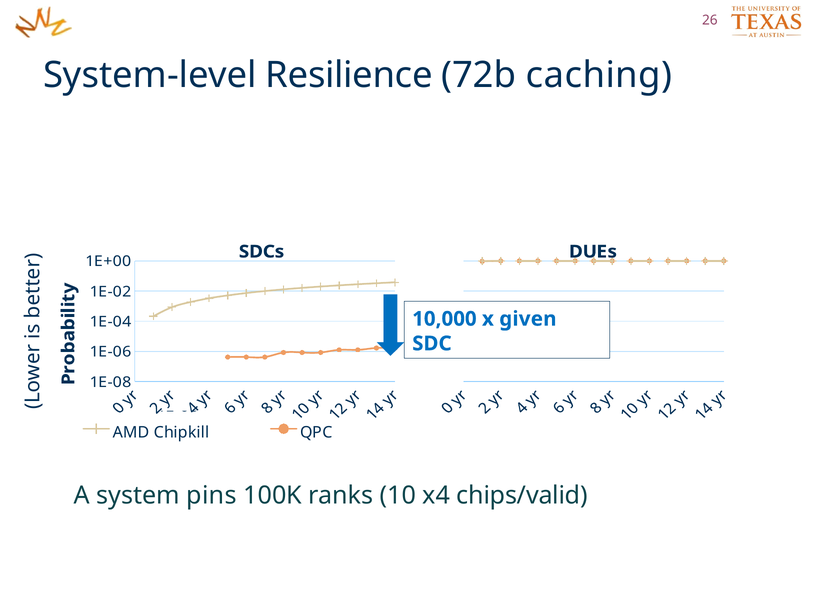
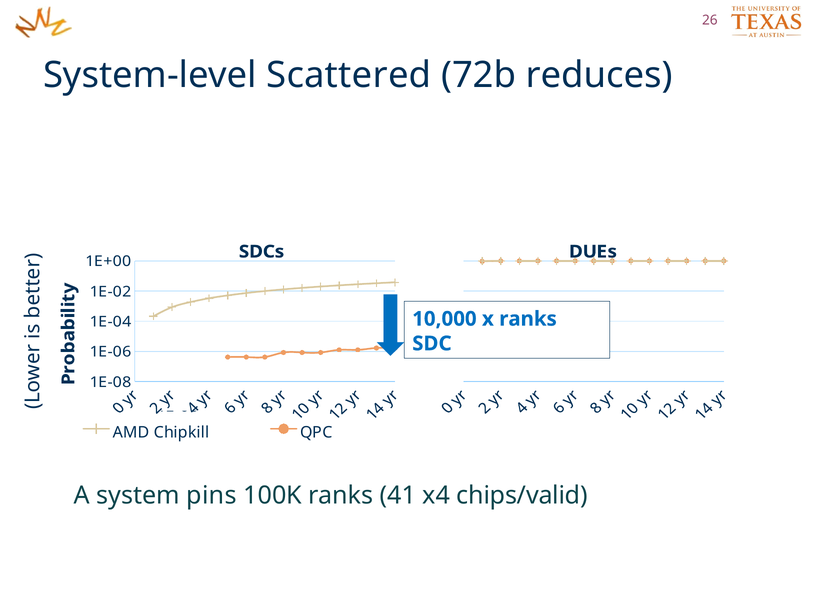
Resilience: Resilience -> Scattered (349, 75)
caching: caching -> reduces (599, 75)
x given: given -> ranks (528, 319)
10: 10 -> 41 (398, 496)
